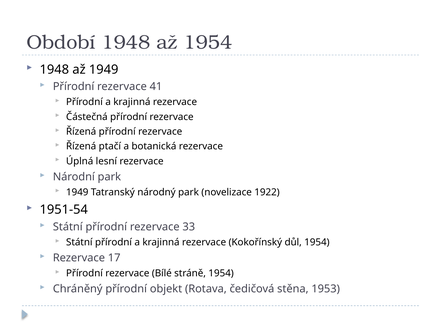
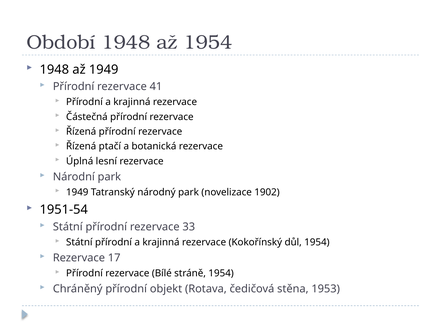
1922: 1922 -> 1902 (267, 193)
